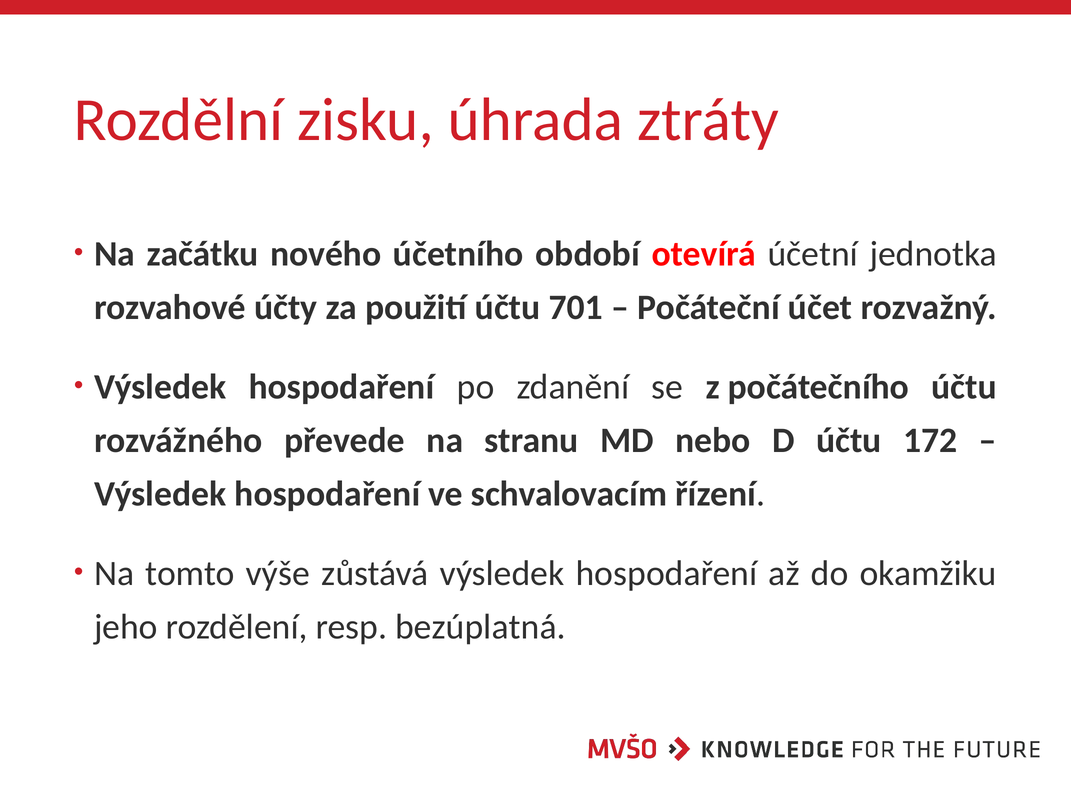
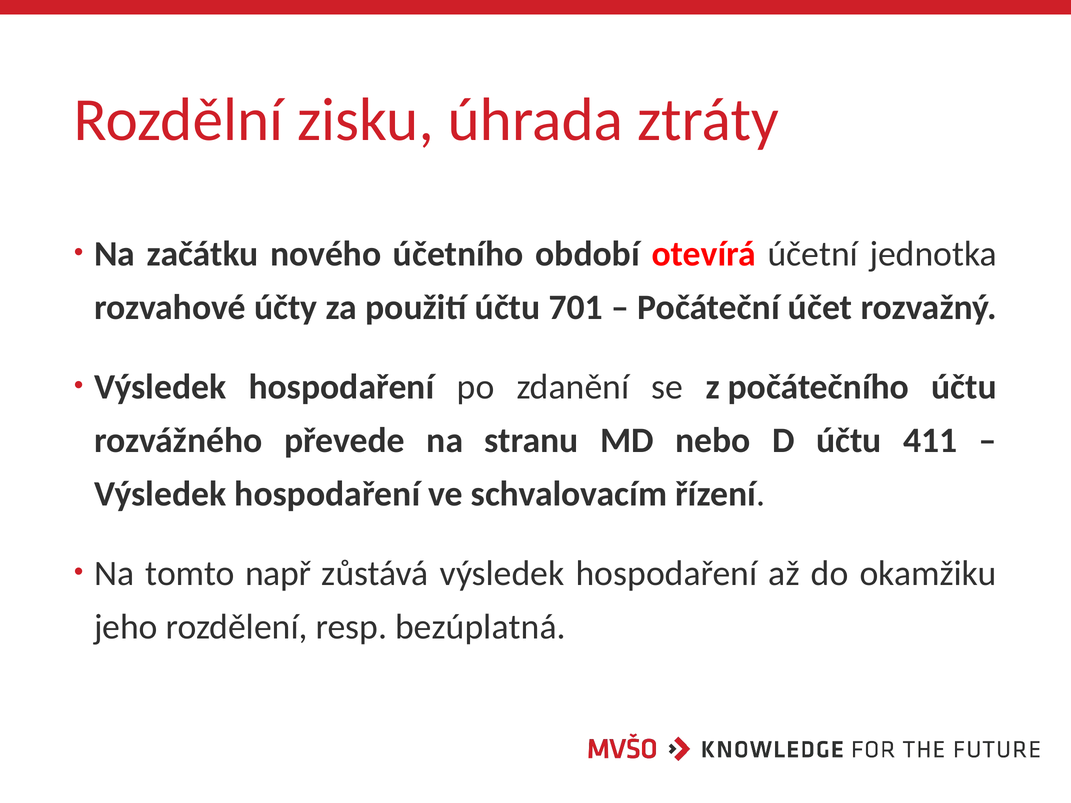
172: 172 -> 411 (930, 441)
výše: výše -> např (278, 574)
